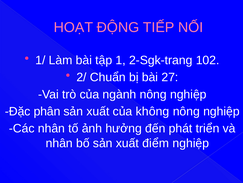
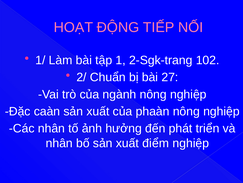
phân: phân -> caàn (47, 111)
không: không -> phaàn (153, 111)
